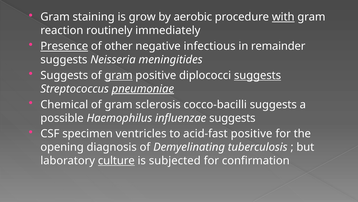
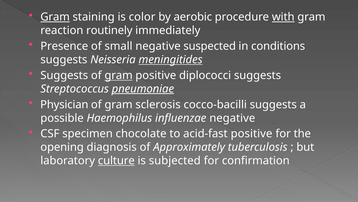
Gram underline: none -> present (55, 17)
grow: grow -> color (142, 17)
Presence underline: present -> none (64, 46)
other: other -> small (119, 46)
infectious: infectious -> suspected (210, 46)
remainder: remainder -> conditions (278, 46)
meningitides underline: none -> present (171, 60)
suggests underline: present -> none (258, 75)
Chemical: Chemical -> Physician (64, 104)
influenzae suggests: suggests -> negative (232, 118)
ventricles: ventricles -> chocolate (141, 133)
Demyelinating: Demyelinating -> Approximately (189, 147)
